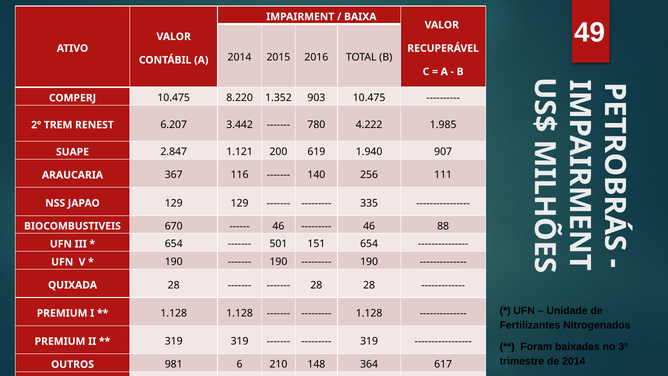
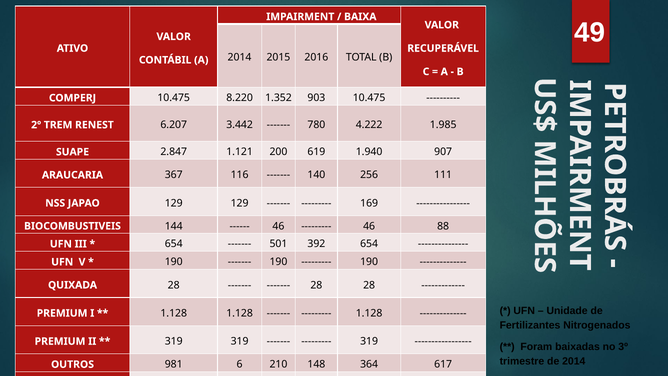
335: 335 -> 169 (369, 203)
670: 670 -> 144 (174, 226)
151: 151 -> 392 (316, 244)
